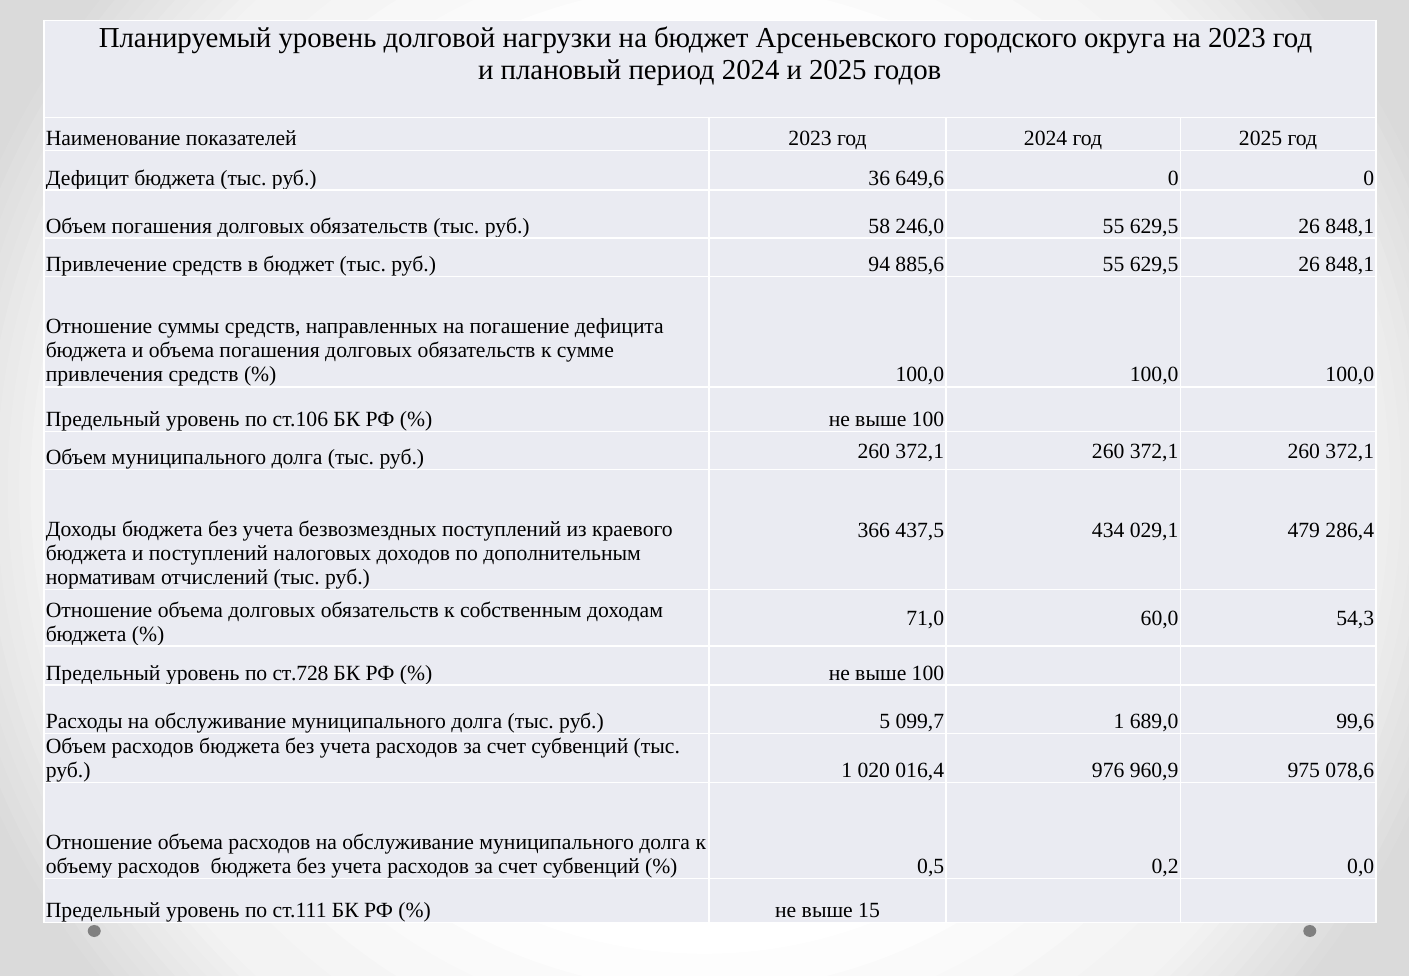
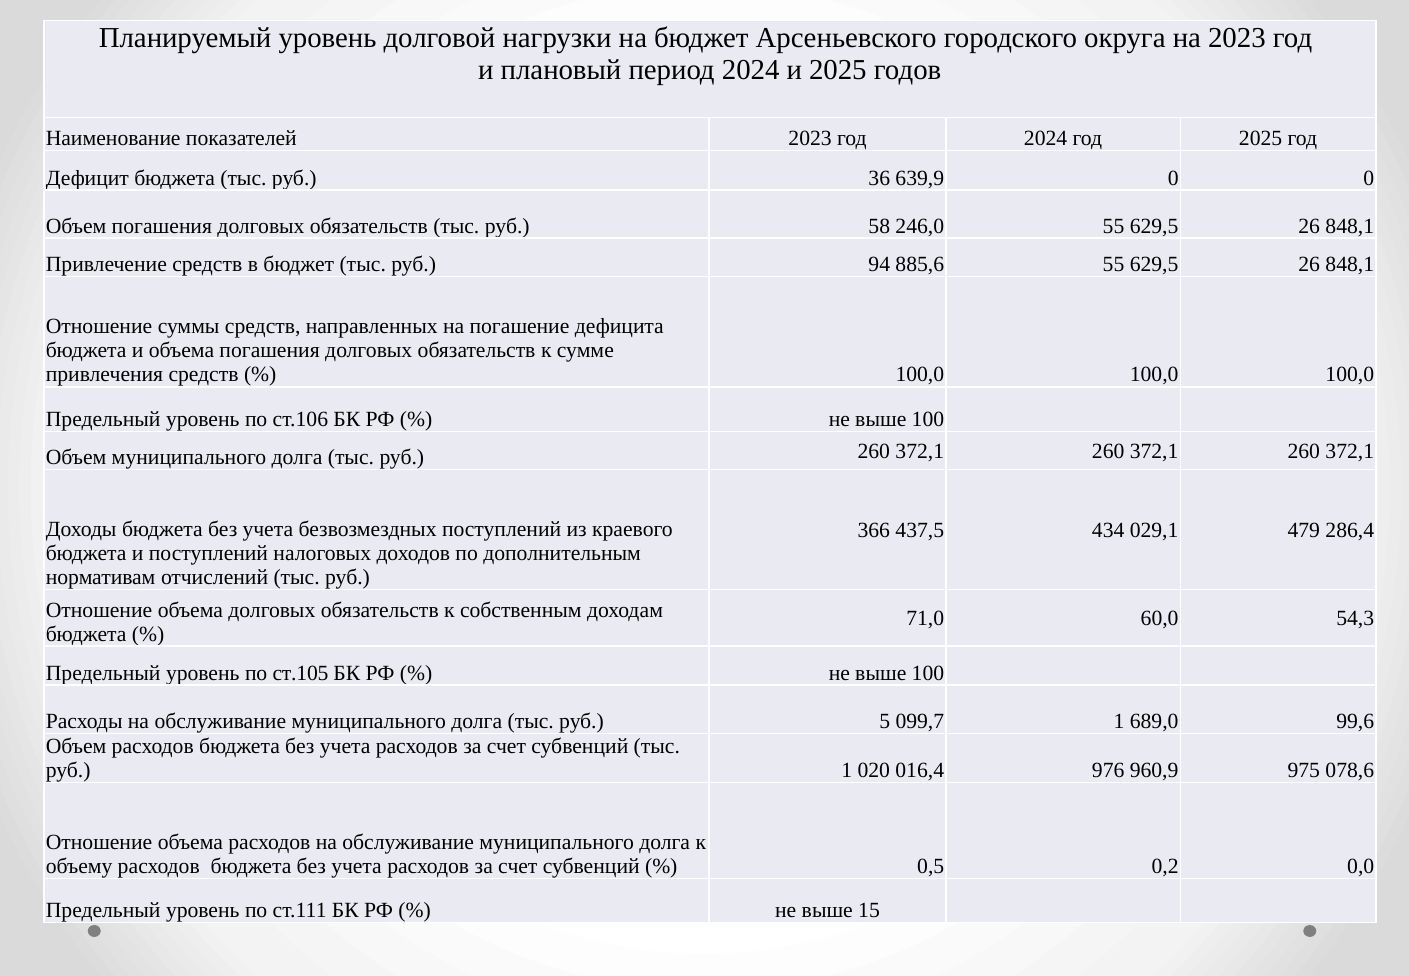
649,6: 649,6 -> 639,9 (920, 178)
ст.728: ст.728 -> ст.105 (301, 673)
